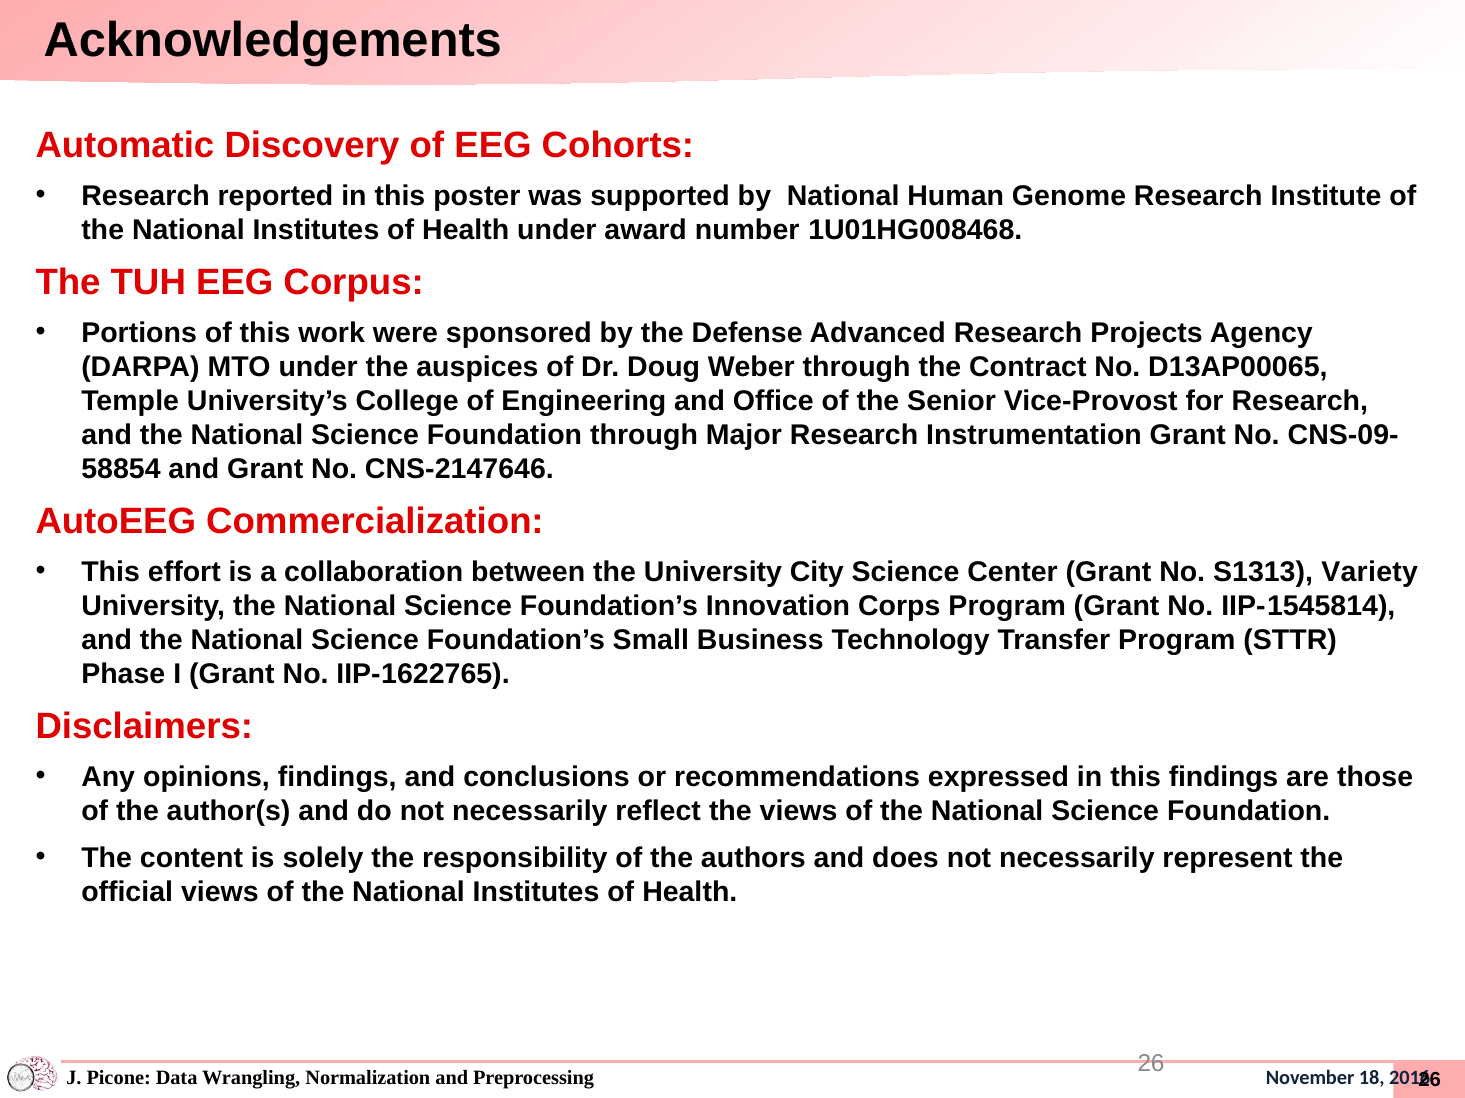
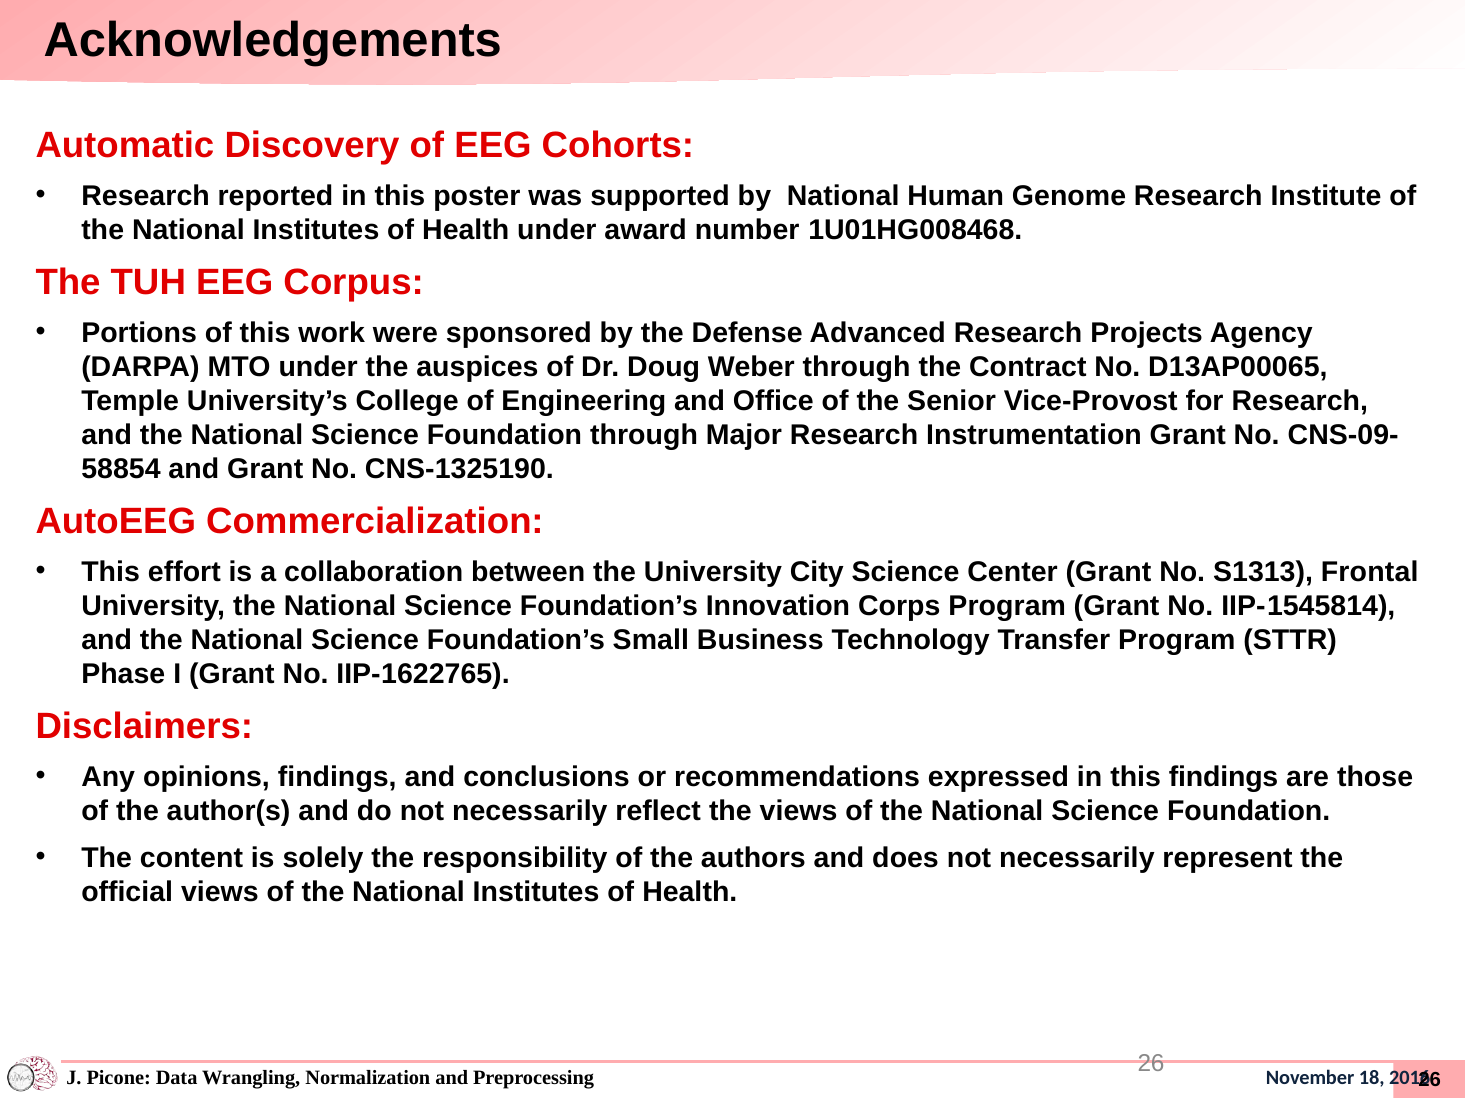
CNS-2147646: CNS-2147646 -> CNS-1325190 (459, 470)
Variety: Variety -> Frontal (1370, 572)
